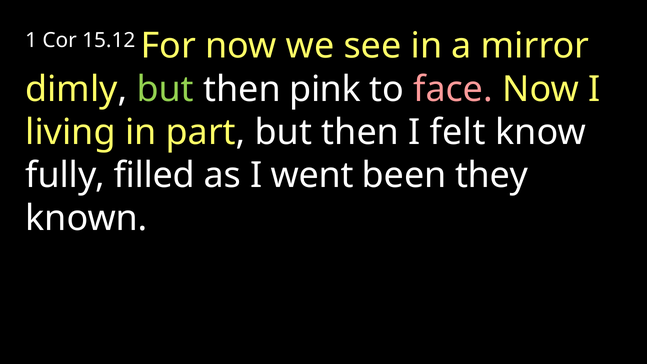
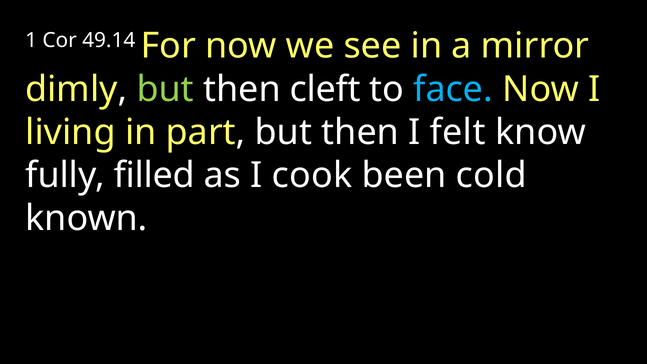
15.12: 15.12 -> 49.14 (109, 40)
pink: pink -> cleft (325, 89)
face colour: pink -> light blue (453, 89)
went: went -> cook (312, 175)
they: they -> cold (491, 175)
